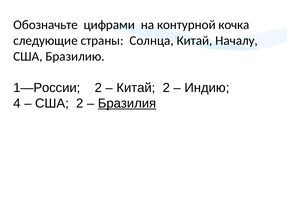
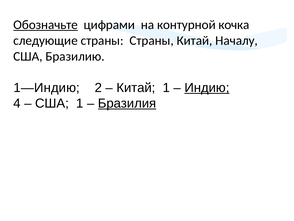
Обозначьте underline: none -> present (46, 25)
страны Солнца: Солнца -> Страны (152, 40)
1—России: 1—России -> 1—Индию (47, 88)
Китай 2: 2 -> 1 (166, 88)
Индию underline: none -> present (207, 88)
США 2: 2 -> 1 (80, 103)
